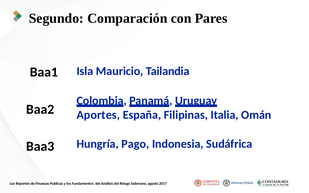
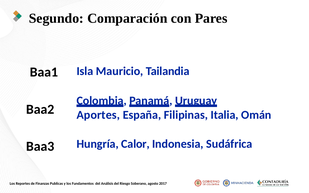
Pago: Pago -> Calor (135, 144)
